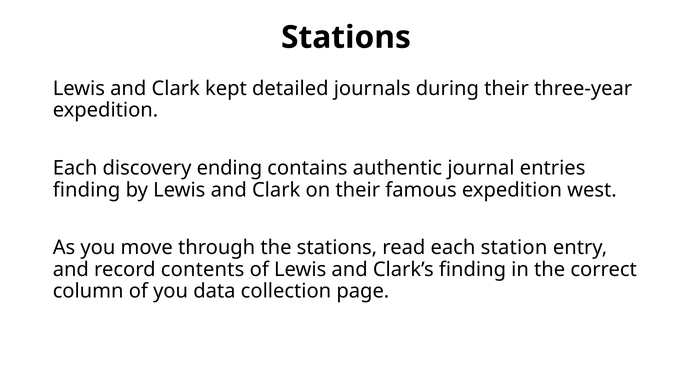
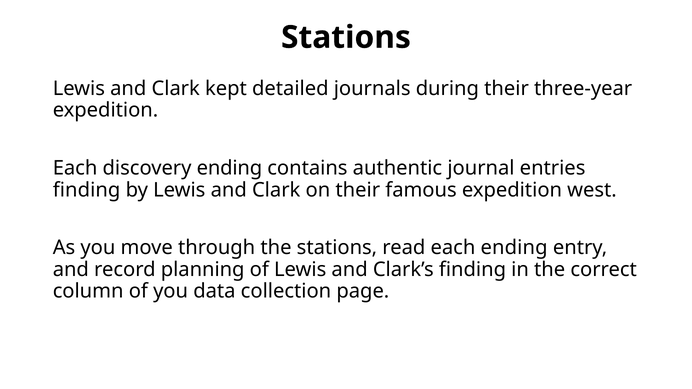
each station: station -> ending (514, 248)
contents: contents -> planning (203, 270)
